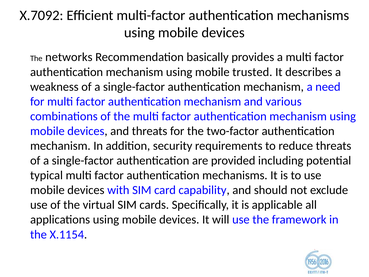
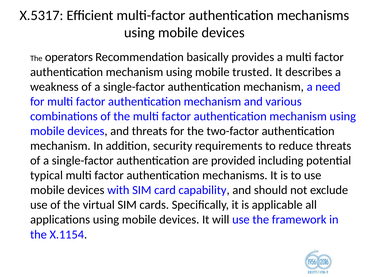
X.7092: X.7092 -> X.5317 (42, 15)
networks: networks -> operators (69, 57)
